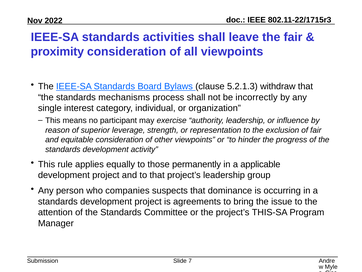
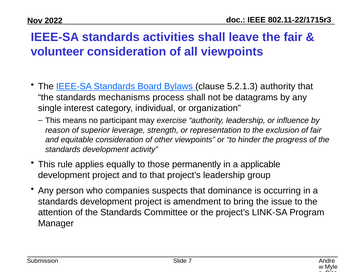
proximity: proximity -> volunteer (57, 52)
5.2.1.3 withdraw: withdraw -> authority (278, 86)
incorrectly: incorrectly -> datagrams (257, 97)
agreements: agreements -> amendment (197, 201)
THIS-SA: THIS-SA -> LINK-SA (270, 212)
